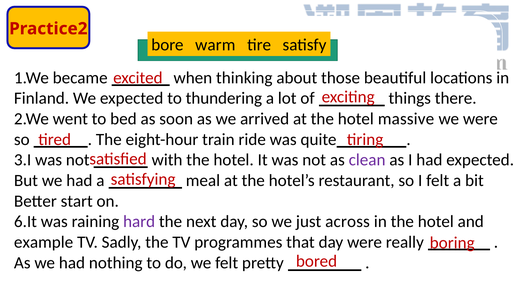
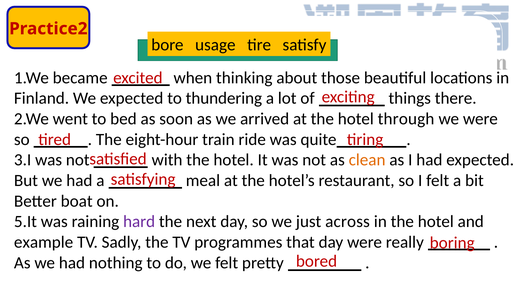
warm: warm -> usage (215, 45)
massive: massive -> through (406, 119)
clean colour: purple -> orange (367, 160)
start: start -> boat (77, 201)
6.It: 6.It -> 5.It (25, 221)
